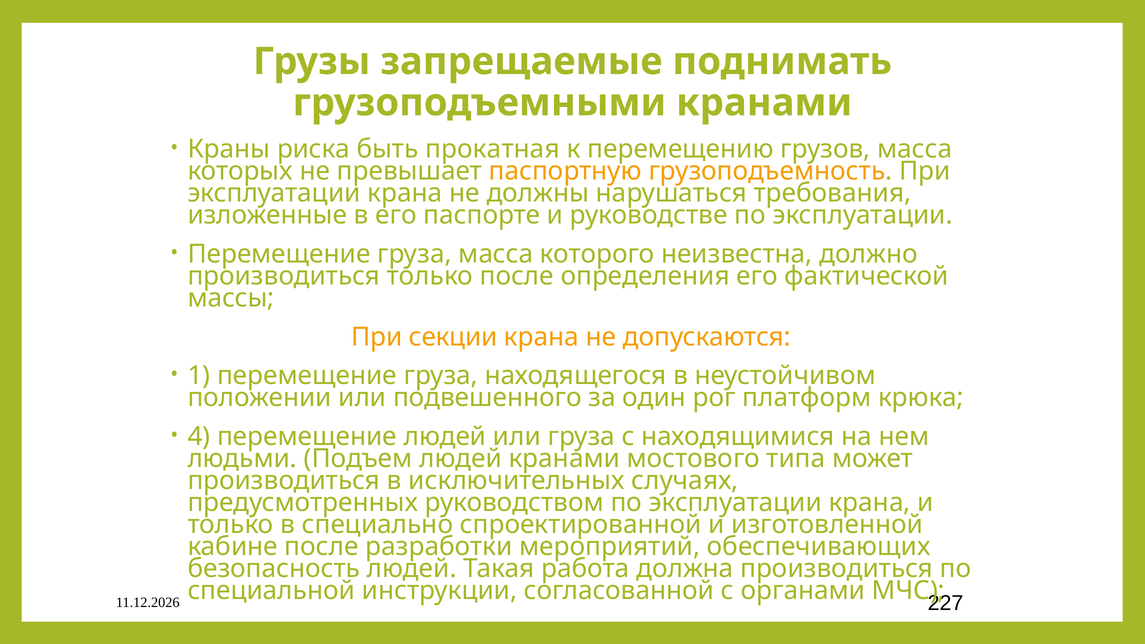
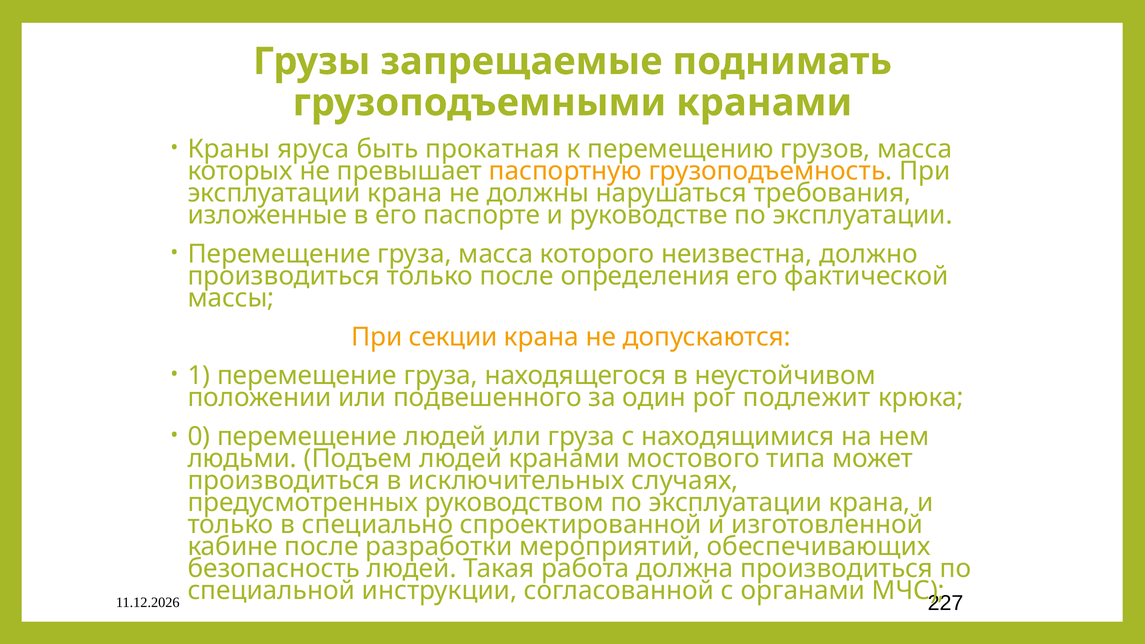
риска: риска -> яруса (313, 149)
платформ: платформ -> подлежит (807, 398)
4: 4 -> 0 (199, 436)
